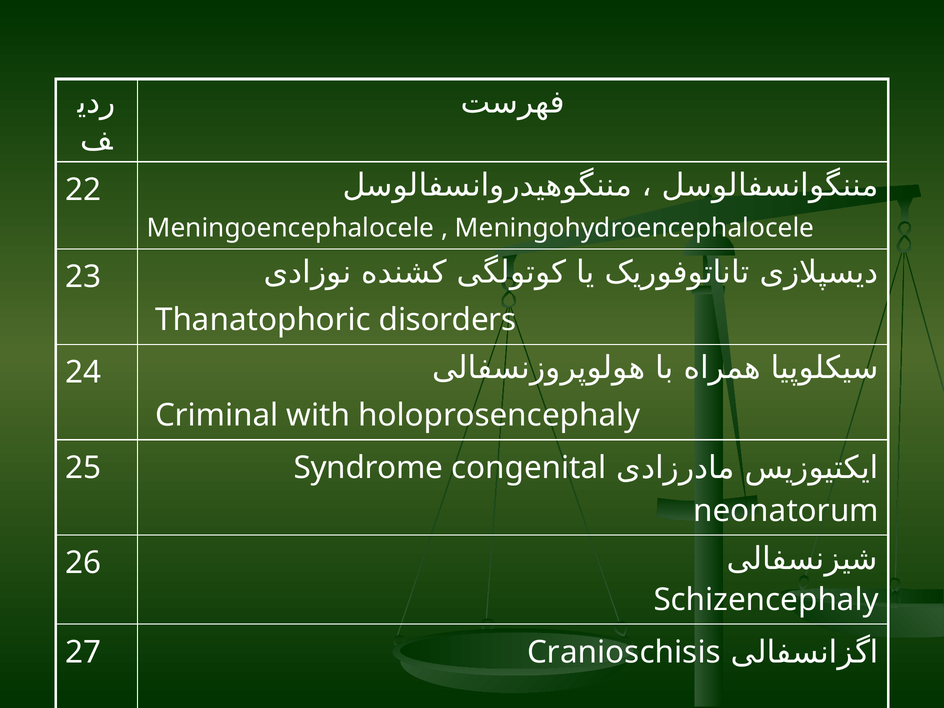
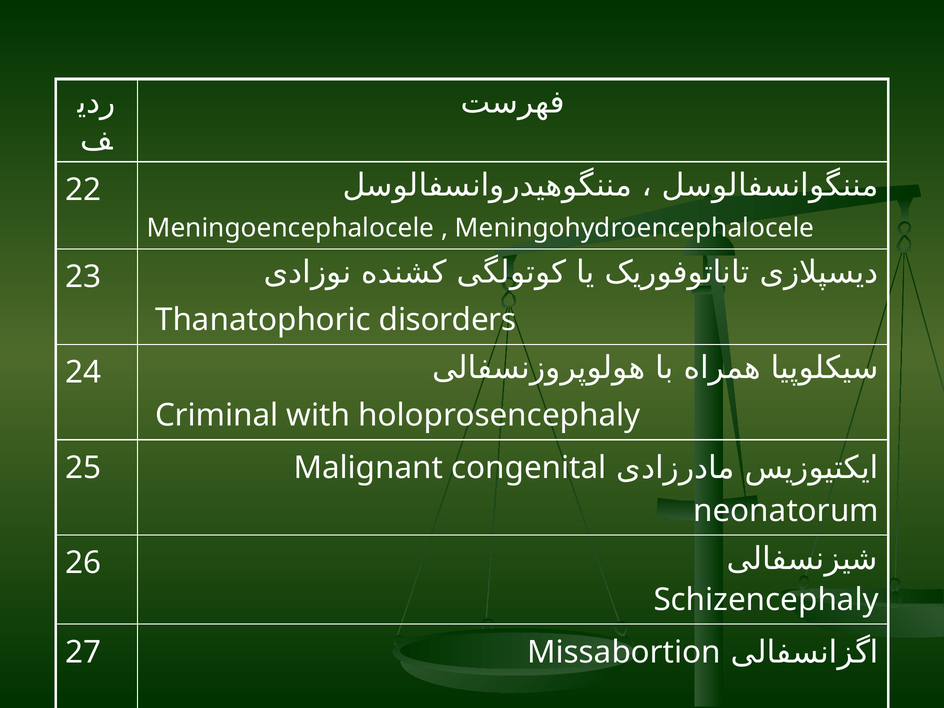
Syndrome: Syndrome -> Malignant (368, 468)
Cranioschisis: Cranioschisis -> Missabortion (624, 652)
